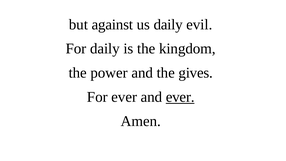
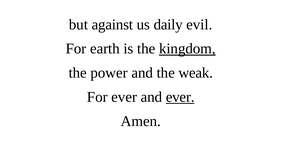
For daily: daily -> earth (105, 49)
kingdom underline: none -> present (187, 49)
gives: gives -> weak (196, 73)
